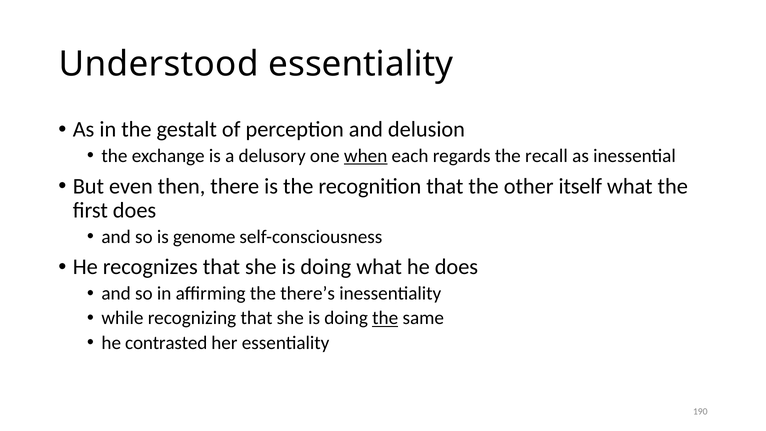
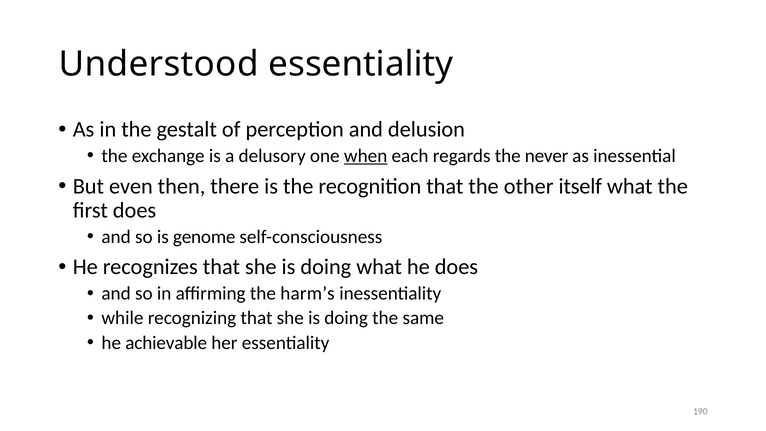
recall: recall -> never (547, 156)
there’s: there’s -> harm’s (308, 293)
the underline: present -> none (385, 318)
contrasted: contrasted -> achievable (166, 343)
